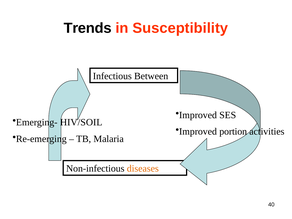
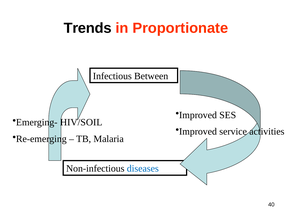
Susceptibility: Susceptibility -> Proportionate (180, 28)
portion: portion -> service (233, 132)
diseases colour: orange -> blue (143, 169)
